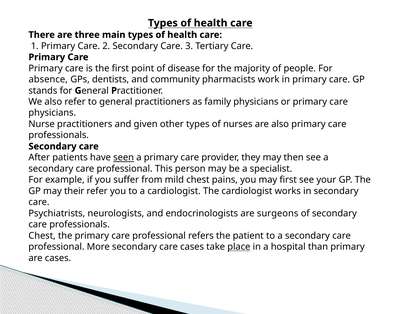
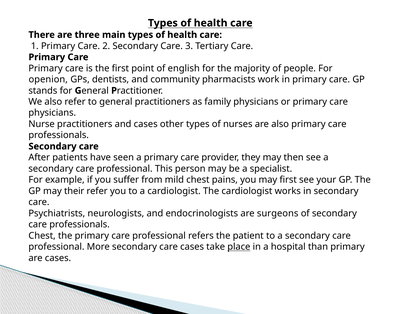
disease: disease -> english (184, 68)
absence: absence -> openion (48, 79)
and given: given -> cases (146, 124)
seen underline: present -> none (124, 157)
